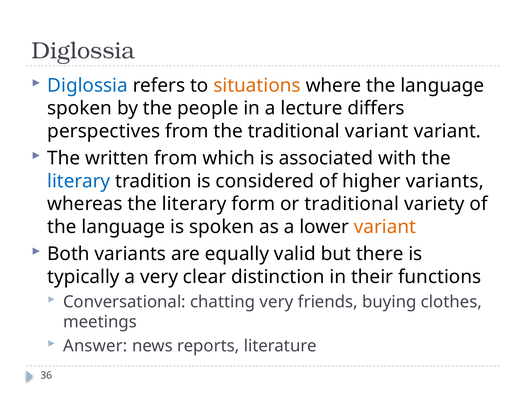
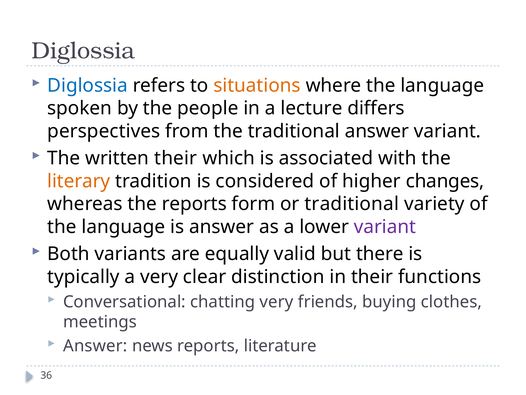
traditional variant: variant -> answer (377, 131)
written from: from -> their (176, 158)
literary colour: blue -> orange (79, 181)
higher variants: variants -> changes (445, 181)
whereas the literary: literary -> reports (194, 204)
is spoken: spoken -> answer (222, 227)
variant colour: orange -> purple (385, 227)
